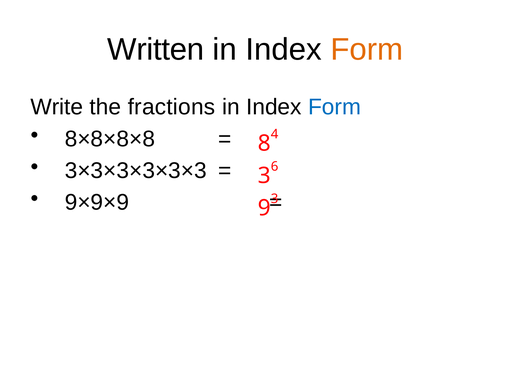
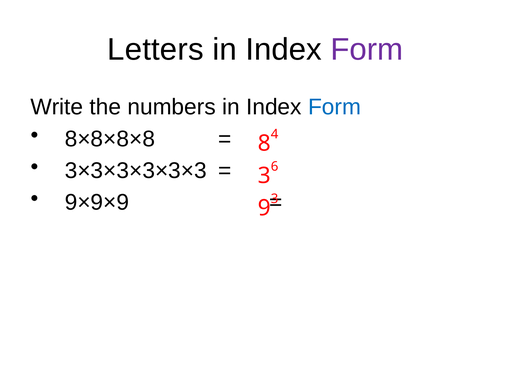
Written: Written -> Letters (155, 49)
Form colour: orange -> purple (367, 49)
fractions: fractions -> numbers (172, 107)
